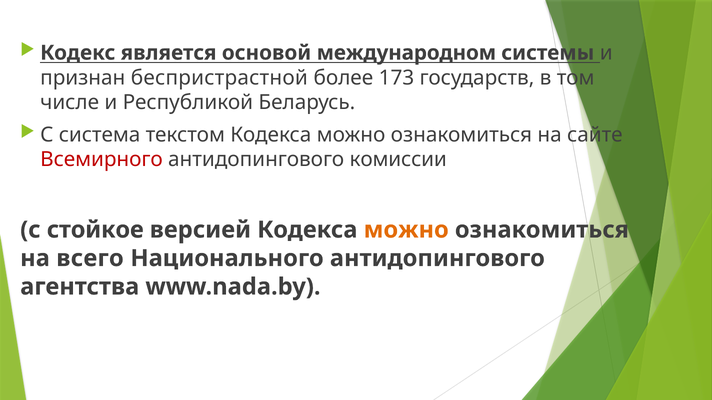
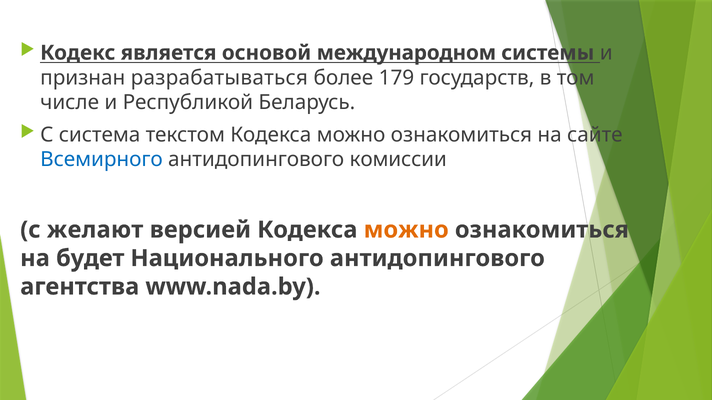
беспристрастной: беспристрастной -> разрабатываться (219, 78)
173: 173 -> 179 (396, 78)
Всемирного colour: red -> blue (101, 160)
стойкое: стойкое -> желают (95, 230)
всего: всего -> будет (90, 259)
